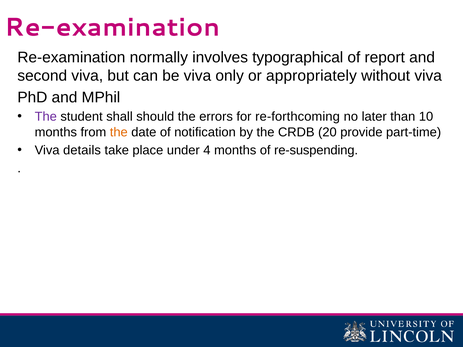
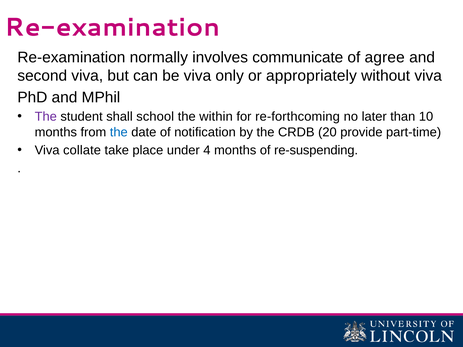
typographical: typographical -> communicate (298, 57)
report: report -> agree (385, 57)
should: should -> school (155, 117)
errors: errors -> within (216, 117)
the colour: orange -> blue (119, 132)
details: details -> collate (82, 150)
